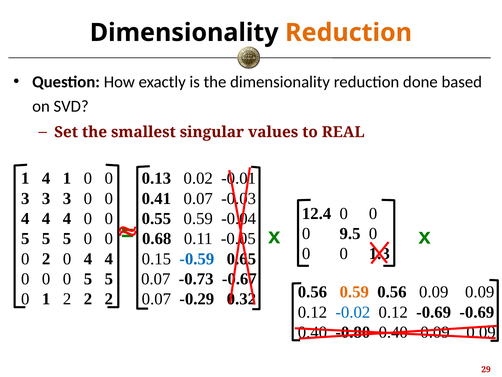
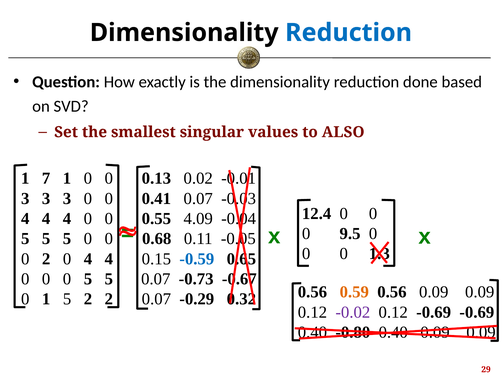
Reduction colour: orange -> blue (349, 33)
REAL: REAL -> ALSO (343, 132)
1 4: 4 -> 7 (46, 178)
0.55 0.59: 0.59 -> 4.09 (198, 218)
1 2: 2 -> 5 (67, 299)
-0.02 colour: blue -> purple (353, 312)
